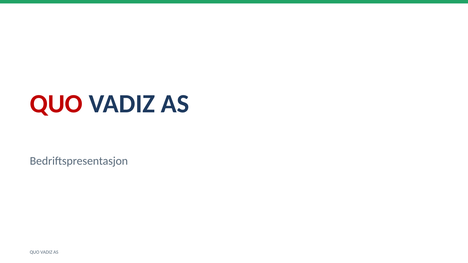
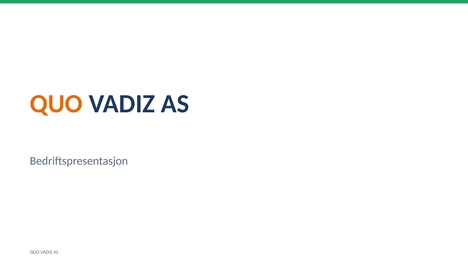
QUO colour: red -> orange (56, 104)
